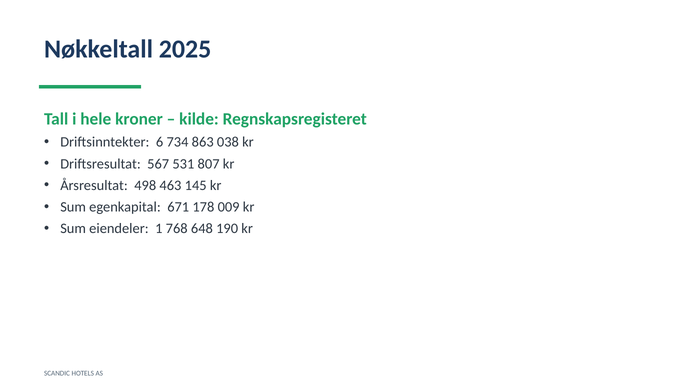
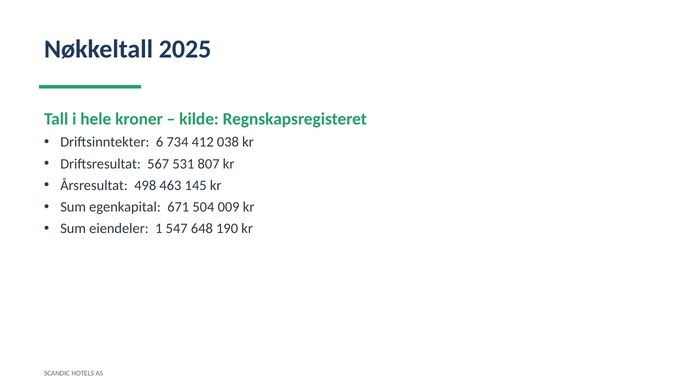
863: 863 -> 412 (203, 142)
178: 178 -> 504 (203, 207)
768: 768 -> 547 (177, 229)
